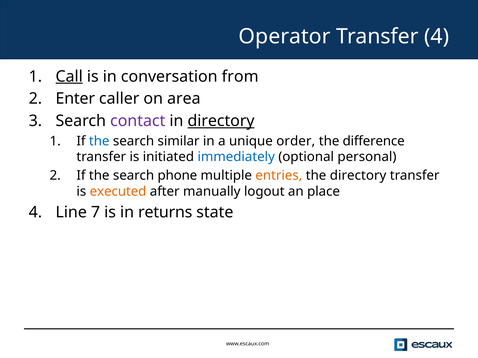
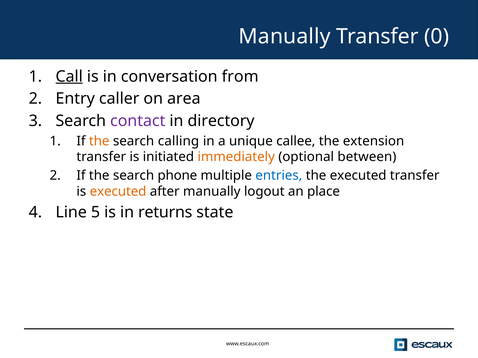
Operator: Operator -> Manually (285, 37)
Transfer 4: 4 -> 0 (437, 37)
Enter: Enter -> Entry (75, 99)
directory underline: present -> none (221, 121)
the colour: blue -> orange (99, 141)
similar: similar -> calling (178, 141)
order: order -> callee (296, 141)
difference: difference -> extension (374, 141)
immediately colour: blue -> orange (236, 157)
personal: personal -> between (367, 157)
entries colour: orange -> blue (279, 176)
the directory: directory -> executed (358, 176)
7: 7 -> 5 (95, 213)
